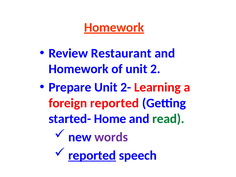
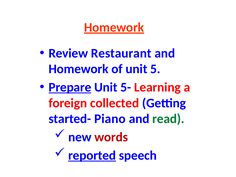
2: 2 -> 5 (155, 69)
Prepare underline: none -> present (70, 87)
2-: 2- -> 5- (126, 87)
foreign reported: reported -> collected (115, 103)
Home: Home -> Piano (110, 119)
words colour: purple -> red (111, 137)
